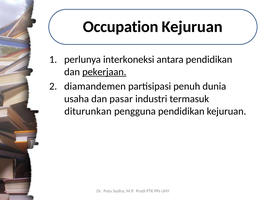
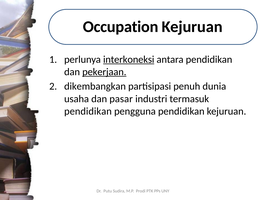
interkoneksi underline: none -> present (129, 59)
diamandemen: diamandemen -> dikembangkan (95, 86)
diturunkan: diturunkan -> pendidikan (88, 111)
